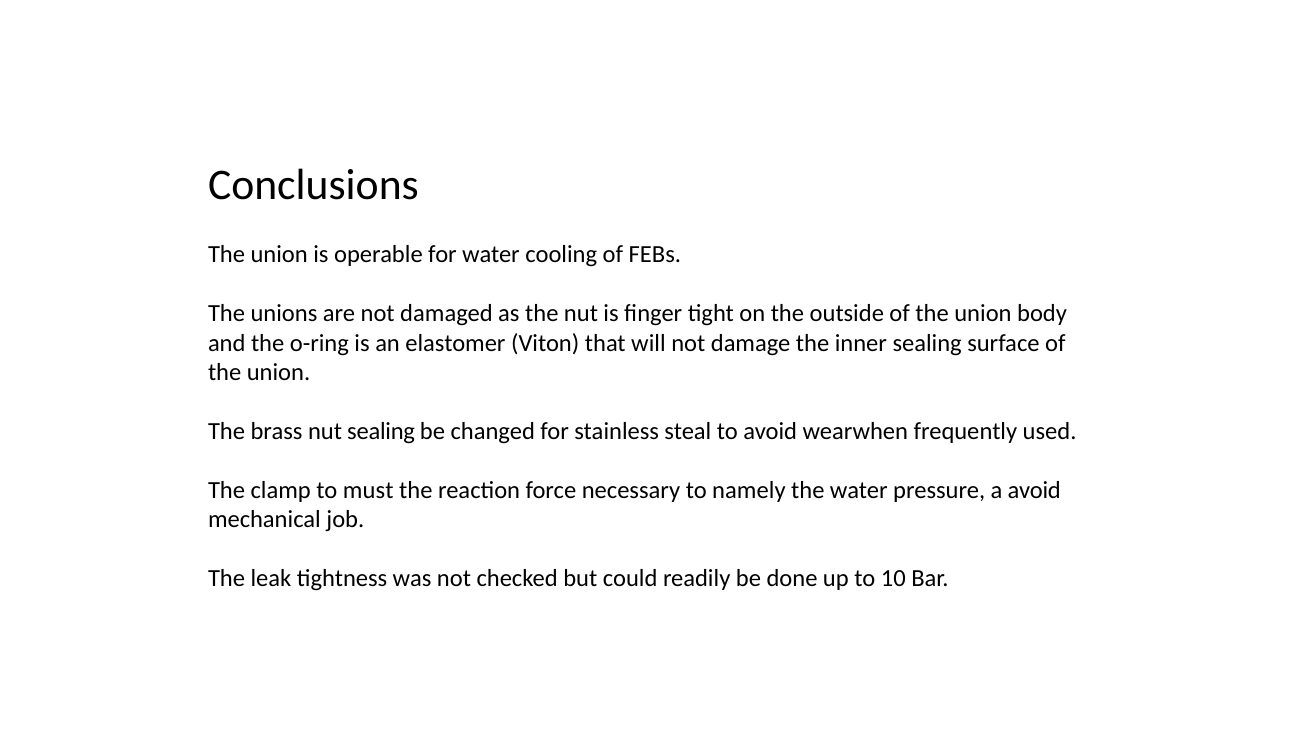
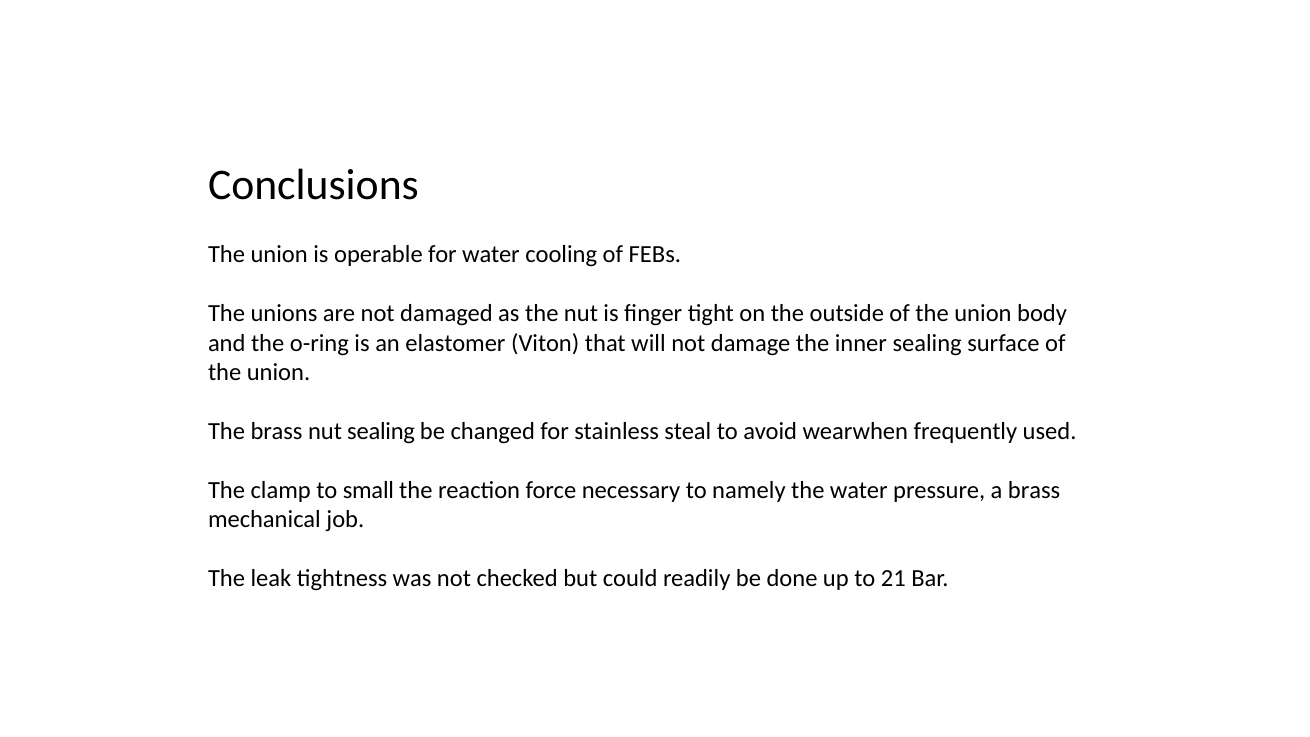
must: must -> small (368, 490)
a avoid: avoid -> brass (1034, 490)
10: 10 -> 21 (893, 579)
